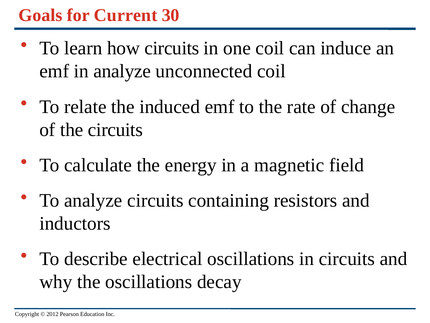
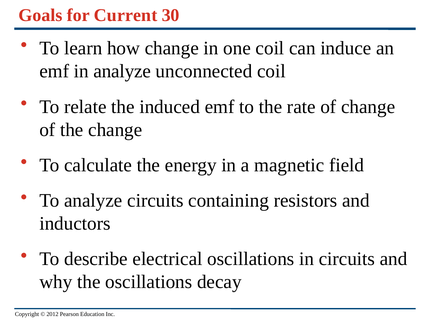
how circuits: circuits -> change (172, 48)
the circuits: circuits -> change (115, 129)
